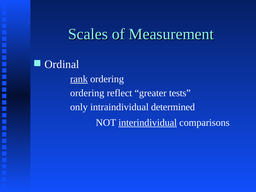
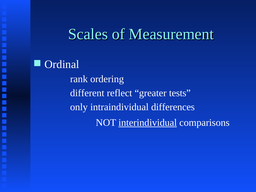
rank underline: present -> none (79, 79)
ordering: ordering -> different (87, 93)
determined: determined -> differences (173, 107)
